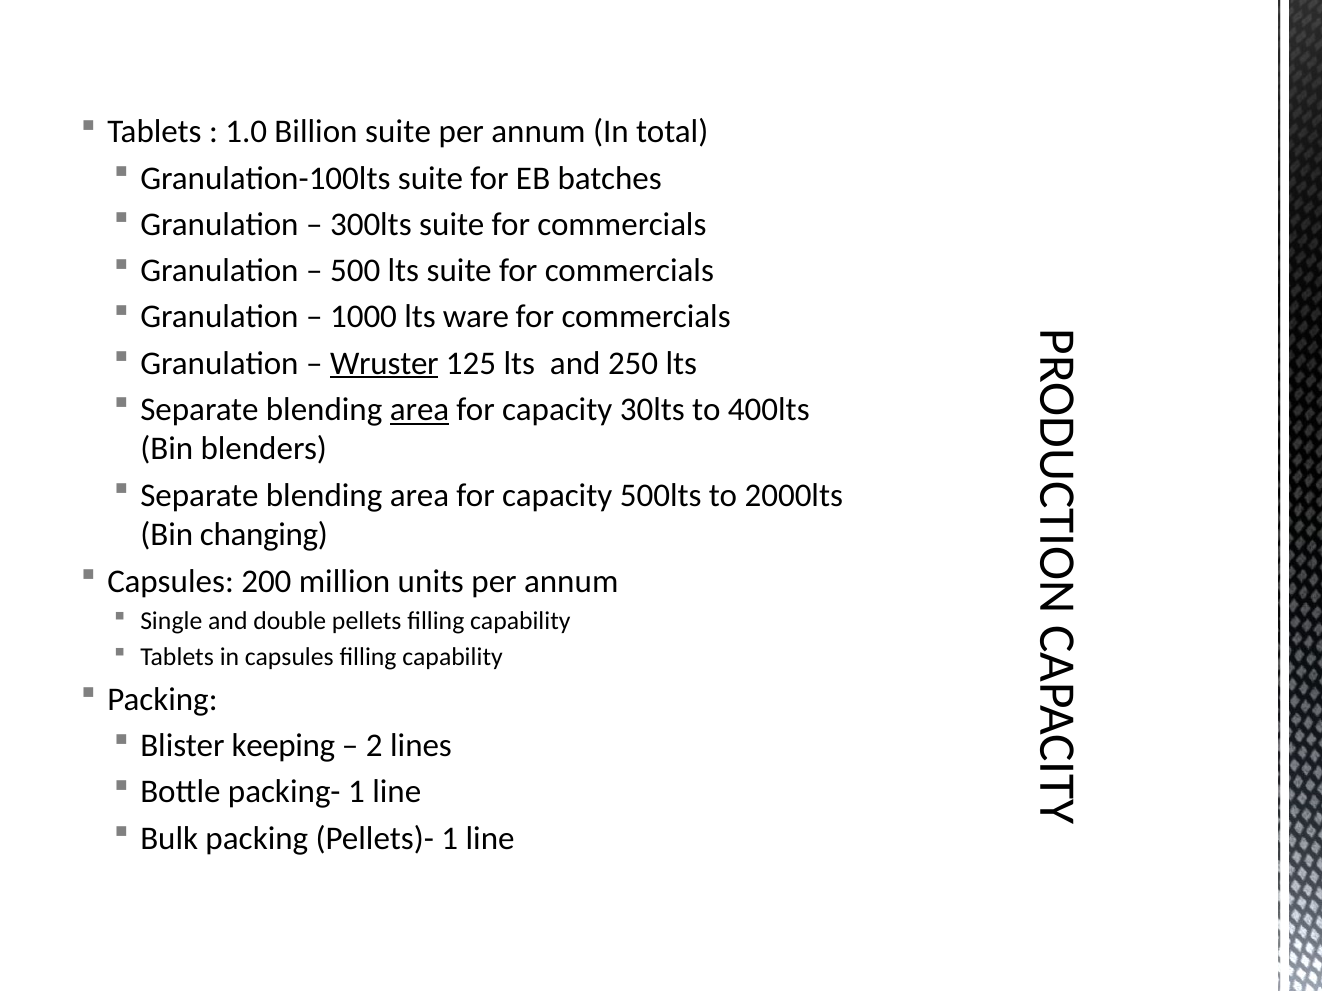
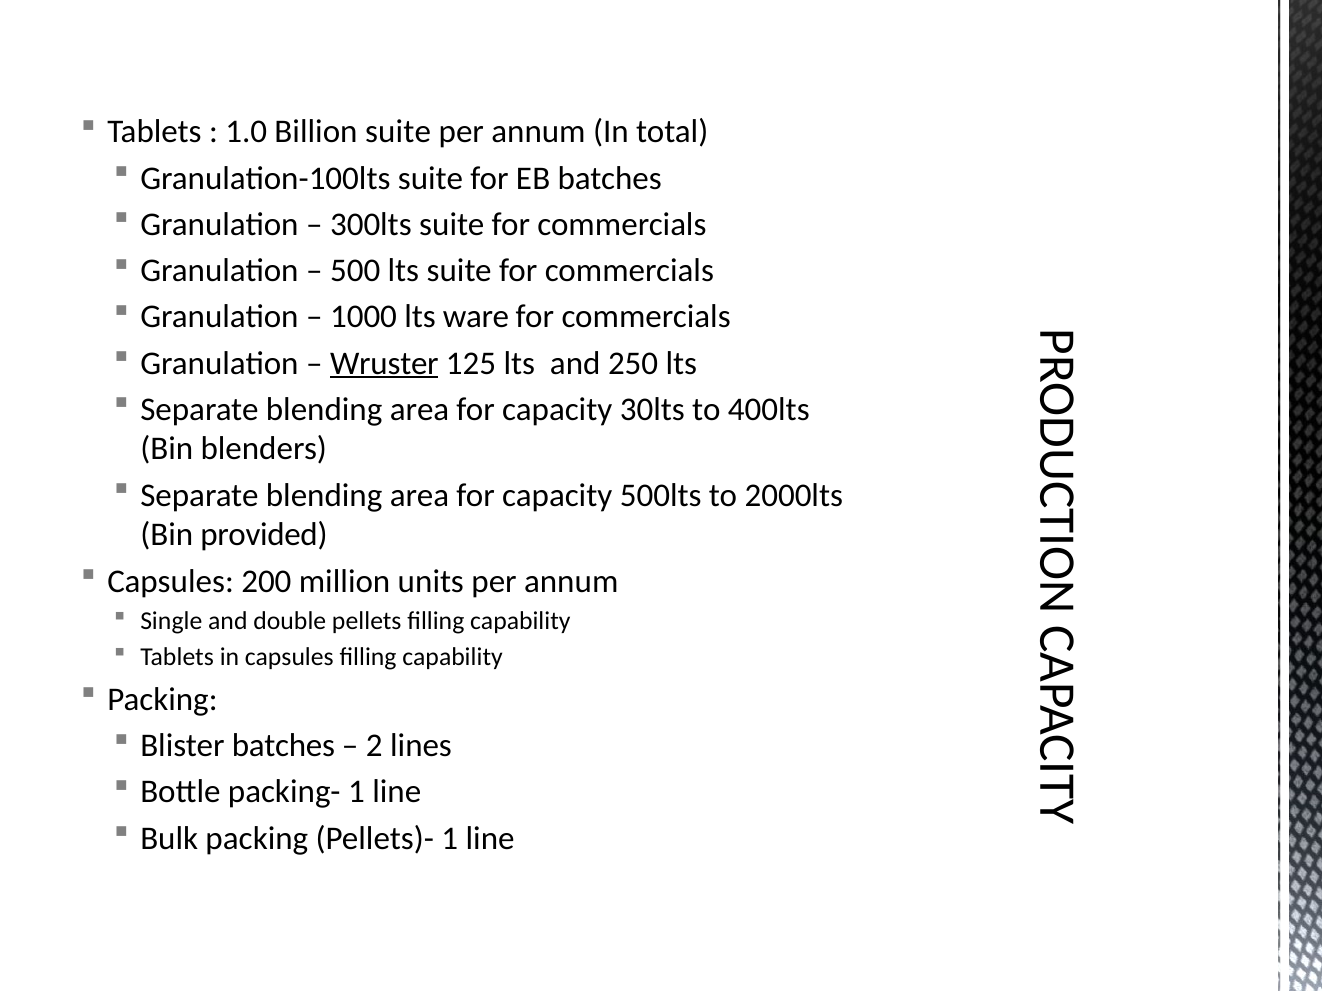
area underline: present -> none (420, 410)
changing: changing -> provided (264, 535)
Blister keeping: keeping -> batches (283, 746)
